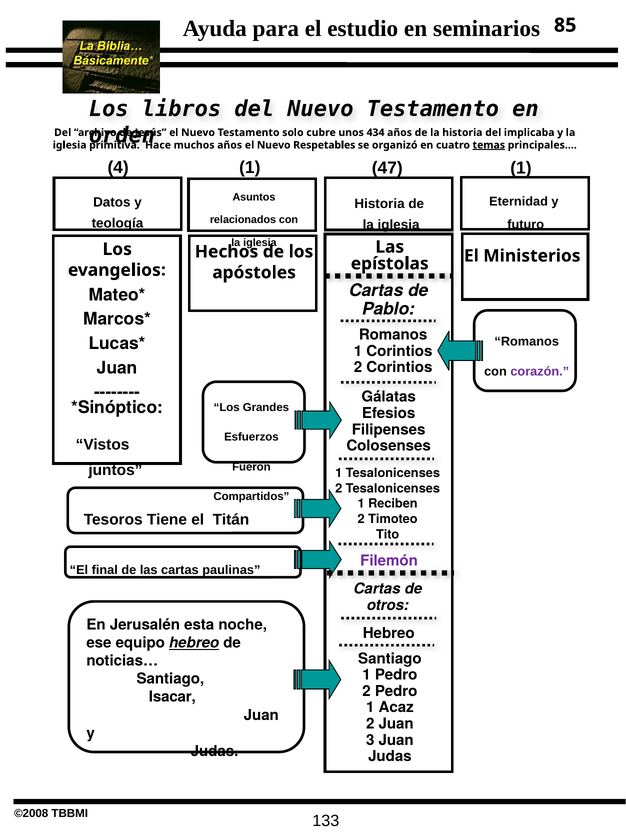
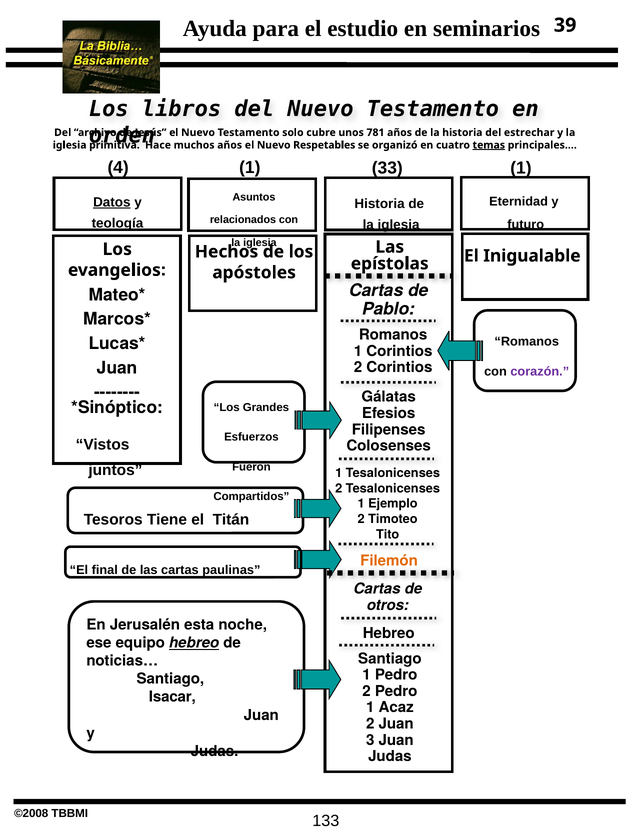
85: 85 -> 39 (565, 25)
434: 434 -> 781 (375, 133)
implicaba: implicaba -> estrechar (529, 133)
47: 47 -> 33 (387, 168)
Datos underline: none -> present (112, 202)
Ministerios: Ministerios -> Inigualable (532, 256)
Reciben: Reciben -> Ejemplo (393, 504)
Filemón colour: purple -> orange (389, 561)
